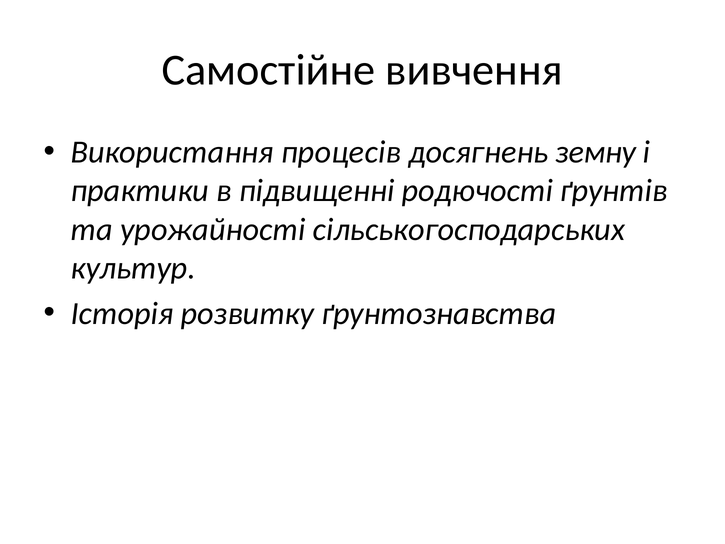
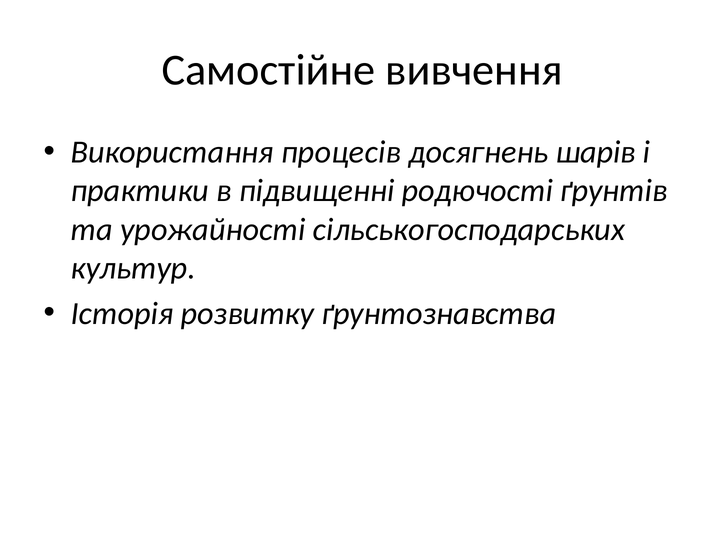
земну: земну -> шарів (596, 152)
